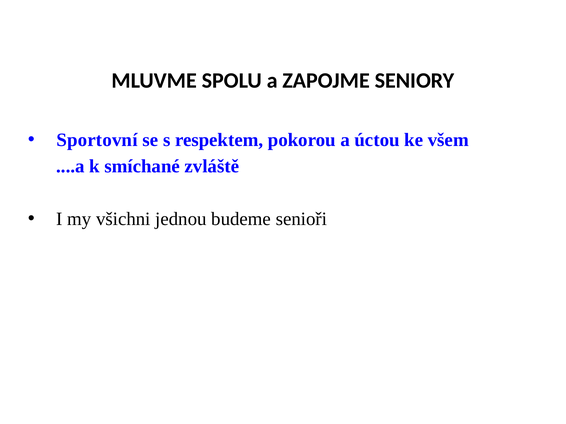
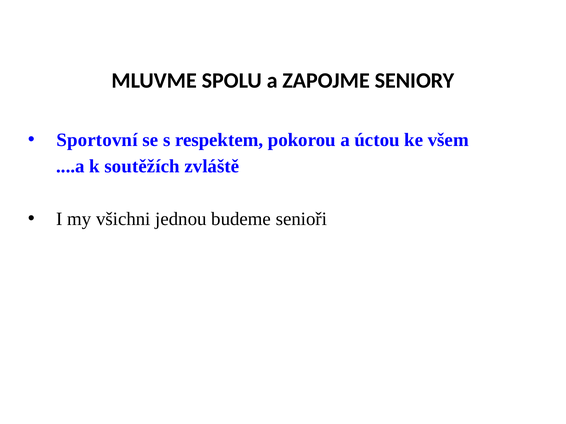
smíchané: smíchané -> soutěžích (142, 167)
